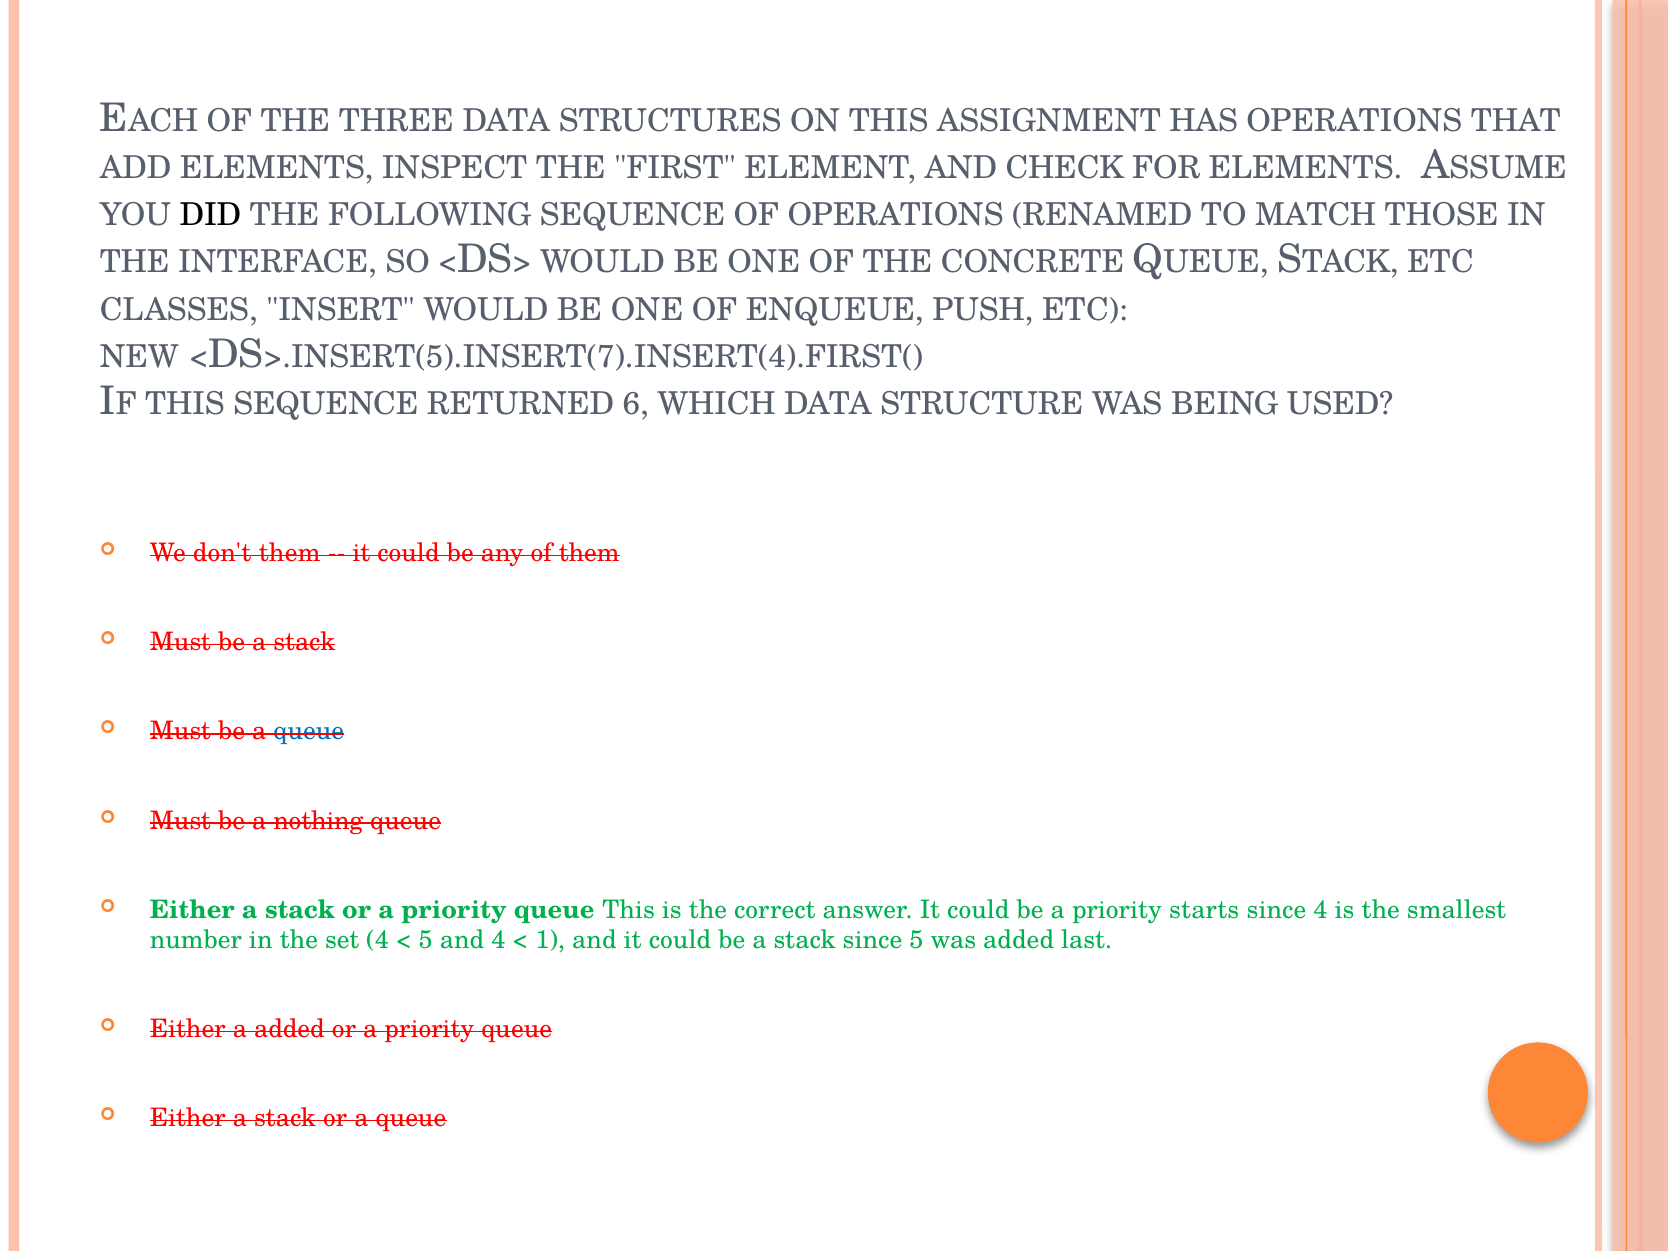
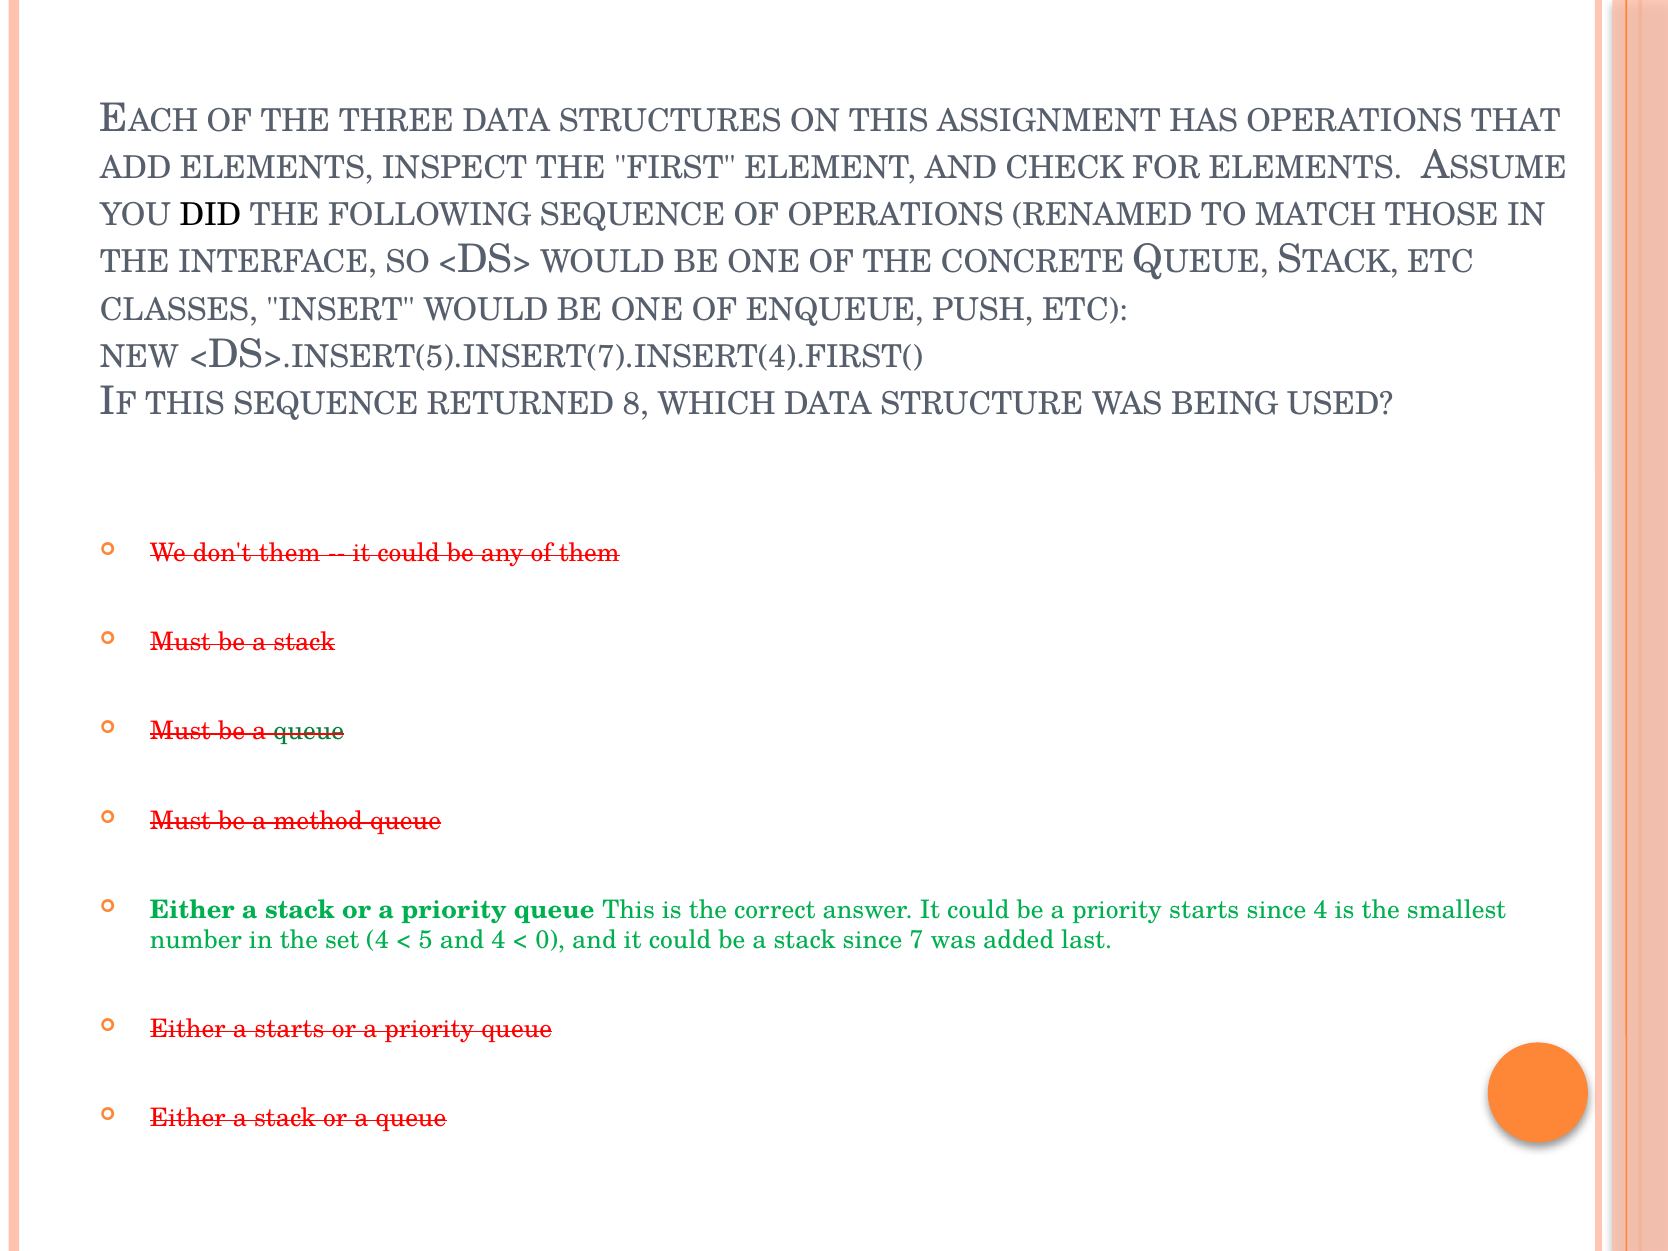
6: 6 -> 8 (636, 404)
queue colour: blue -> green (309, 732)
nothing: nothing -> method (318, 821)
1: 1 -> 0 (550, 940)
since 5: 5 -> 7 (916, 940)
a added: added -> starts (289, 1029)
